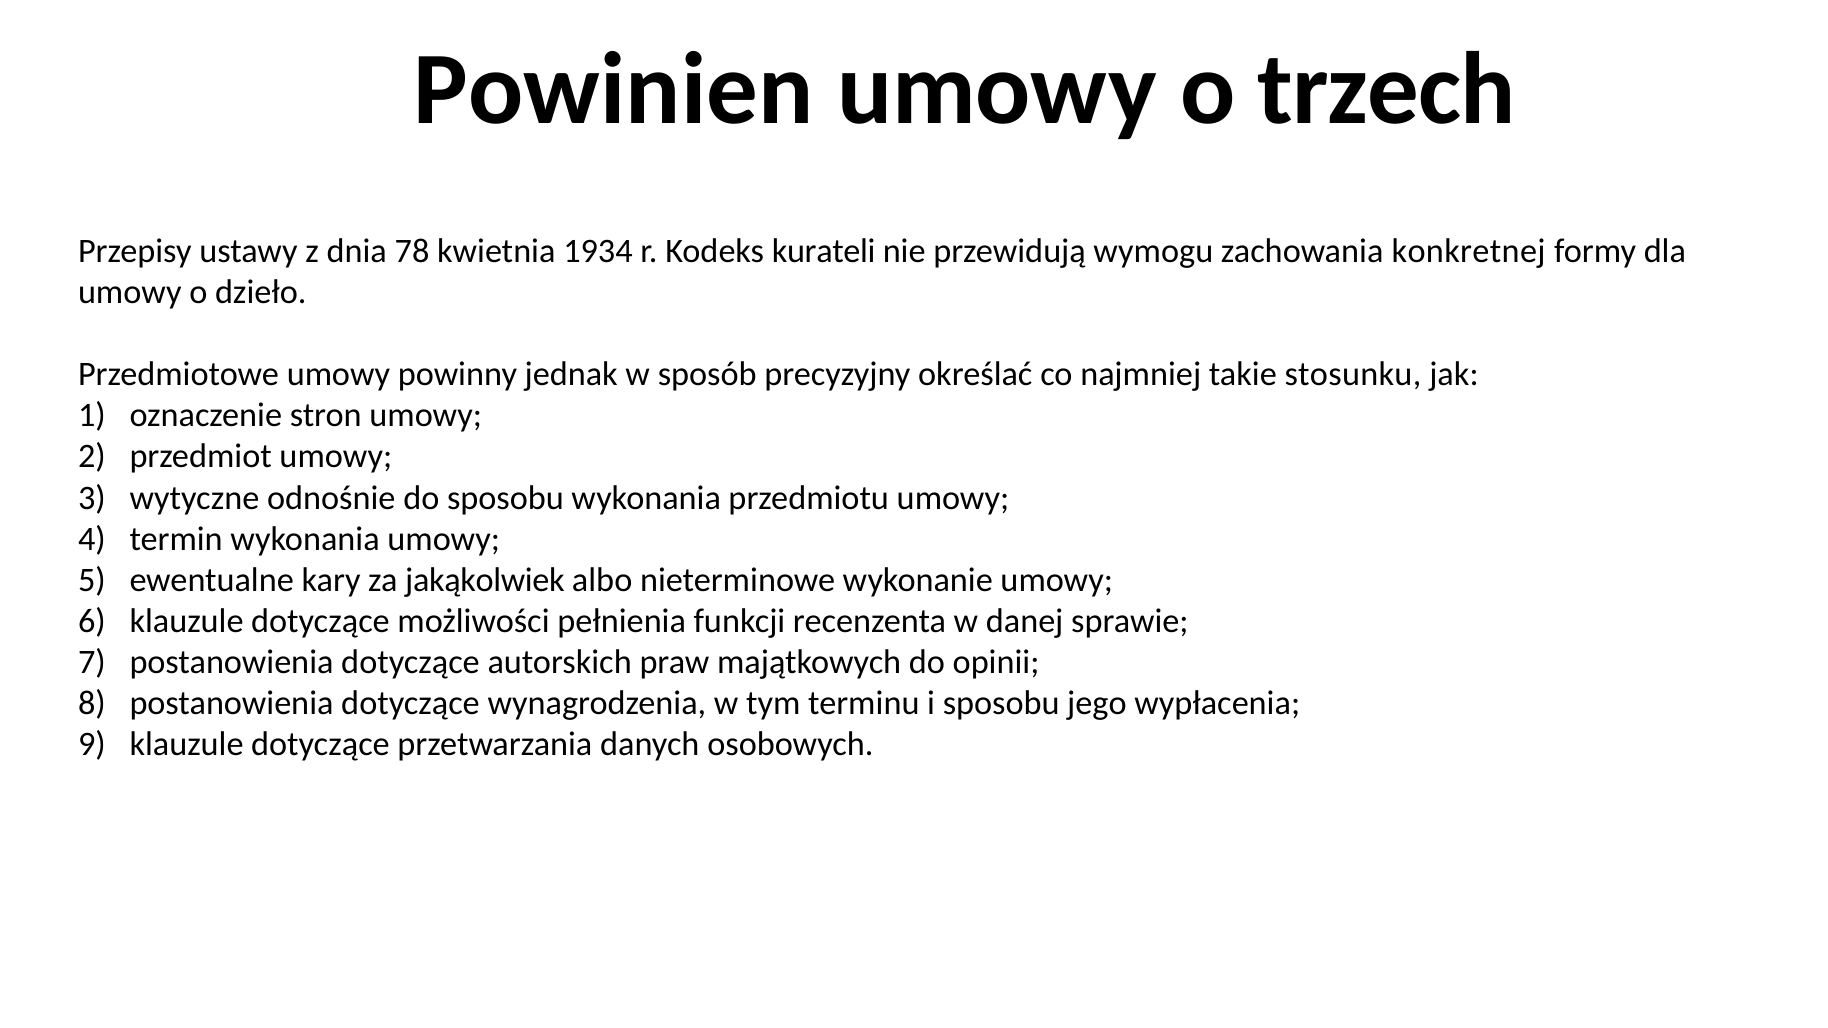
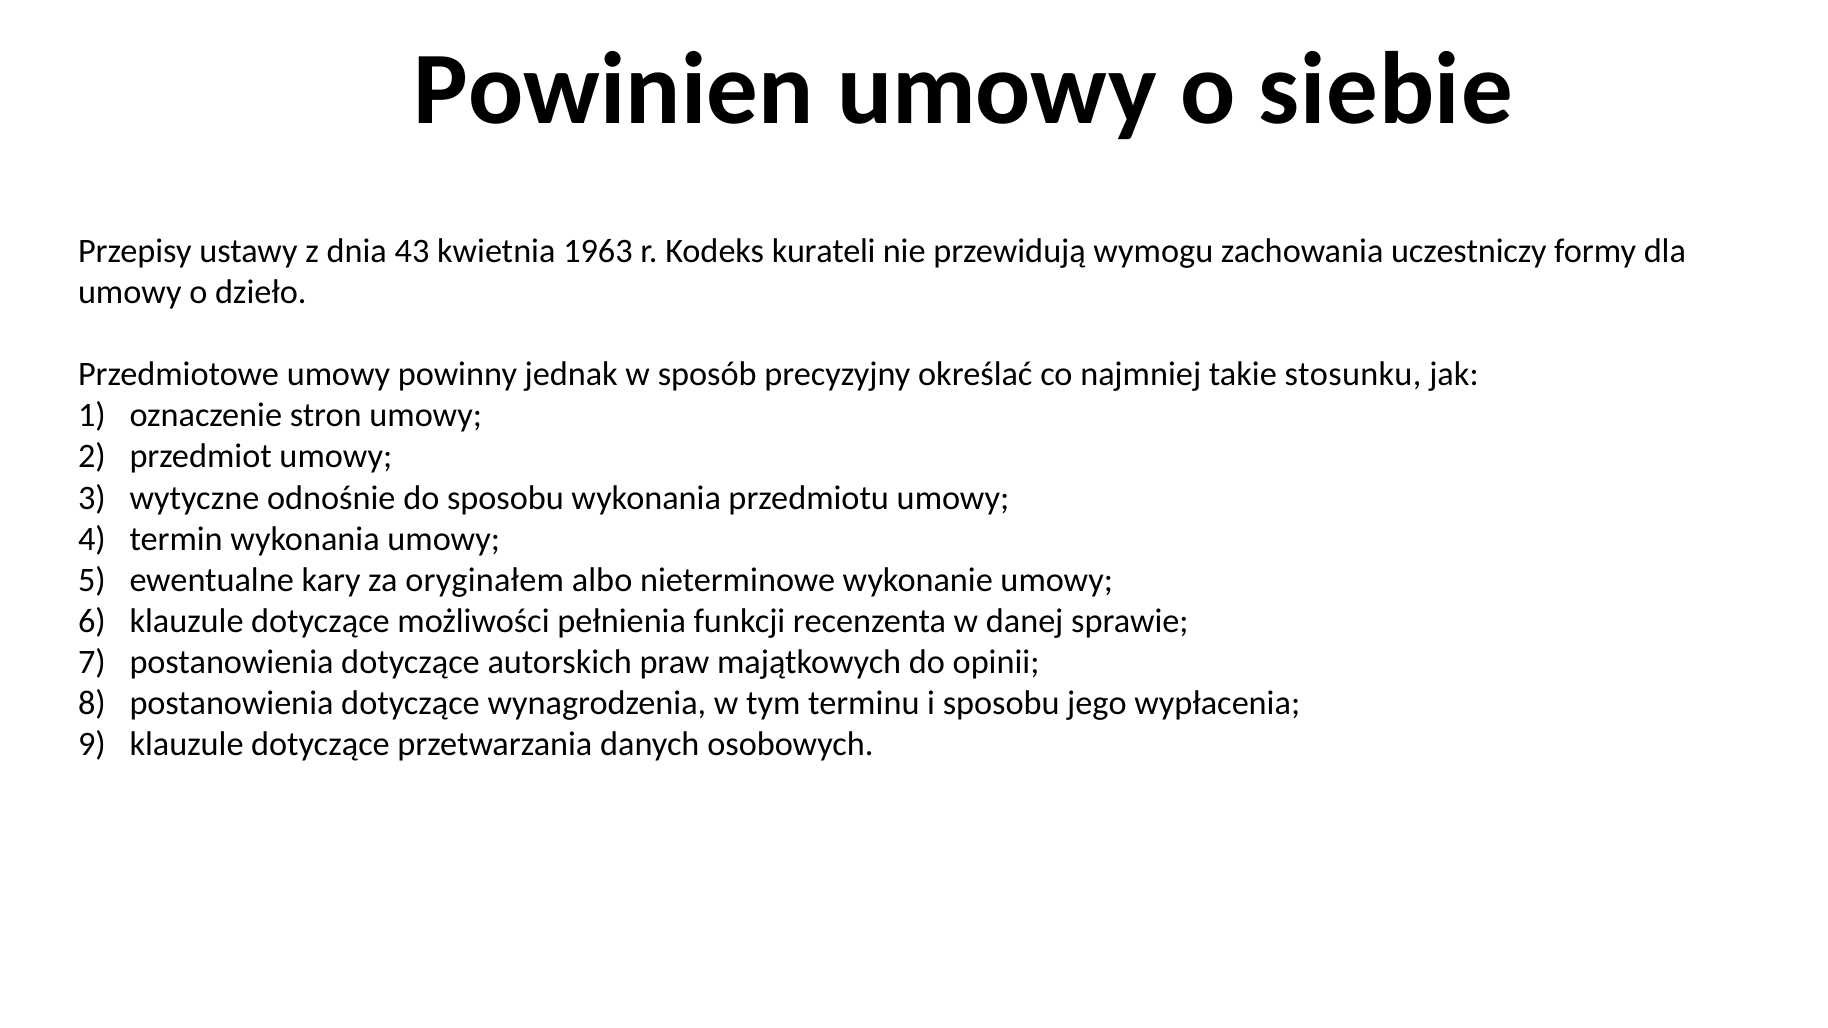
trzech: trzech -> siebie (1386, 90)
78: 78 -> 43 (412, 251)
1934: 1934 -> 1963 (598, 251)
konkretnej: konkretnej -> uczestniczy (1469, 251)
jakąkolwiek: jakąkolwiek -> oryginałem (485, 580)
